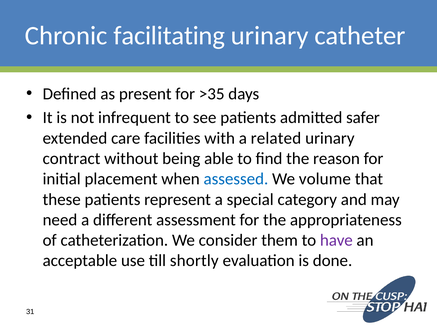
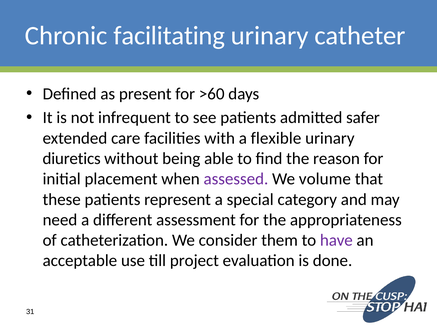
>35: >35 -> >60 (212, 94)
related: related -> flexible (276, 138)
contract: contract -> diuretics (72, 158)
assessed colour: blue -> purple (236, 179)
shortly: shortly -> project (194, 260)
